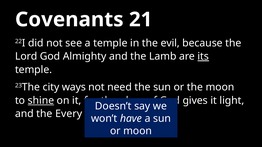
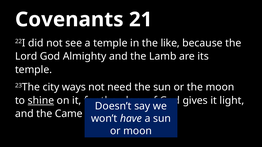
evil: evil -> like (170, 43)
its underline: present -> none (203, 57)
Every: Every -> Came (69, 114)
